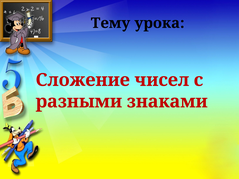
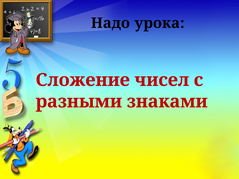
Тему: Тему -> Надо (110, 23)
